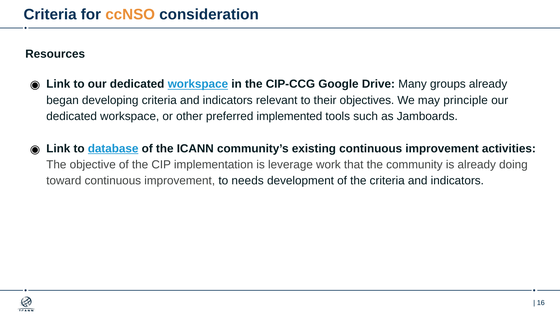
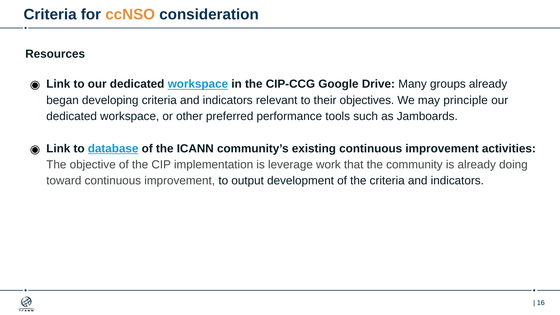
implemented: implemented -> performance (289, 116)
needs: needs -> output (248, 181)
